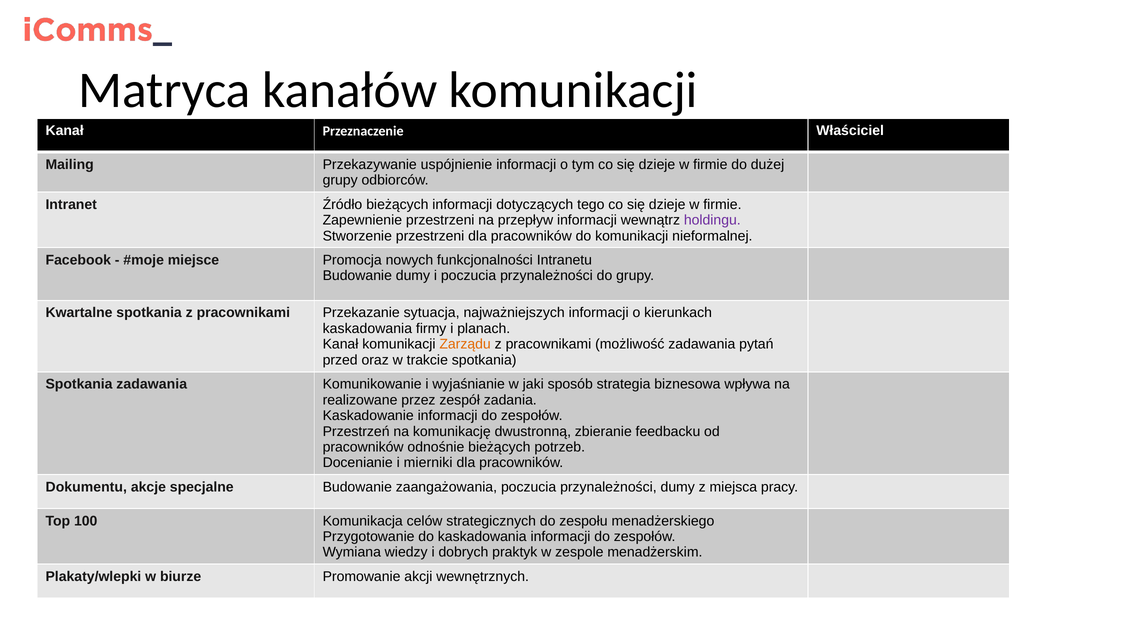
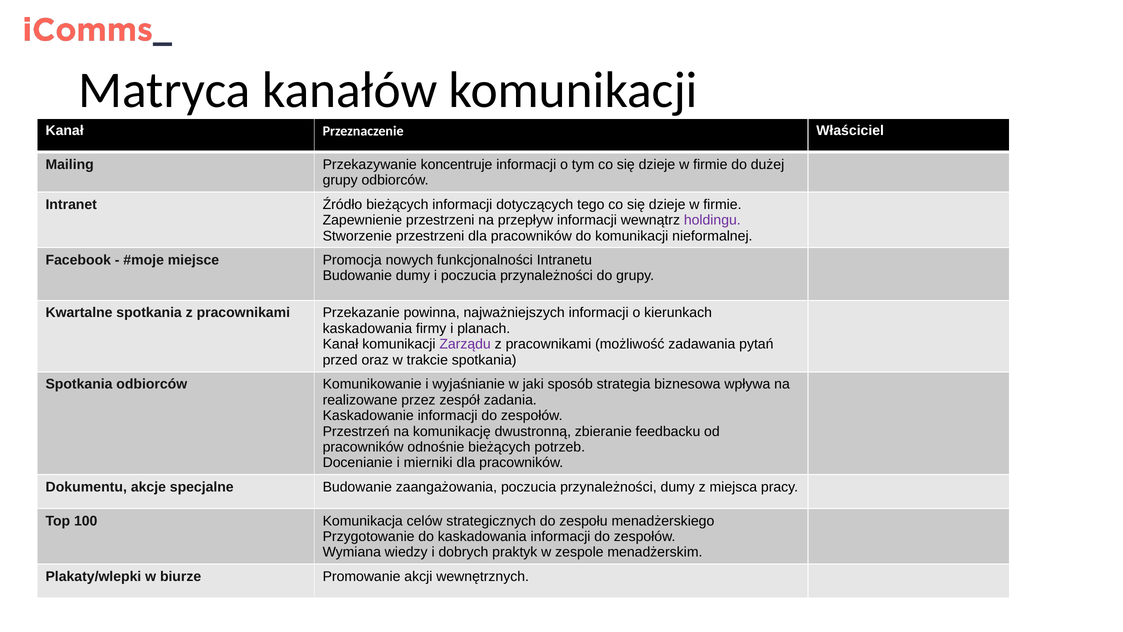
uspójnienie: uspójnienie -> koncentruje (457, 164)
sytuacja: sytuacja -> powinna (432, 313)
Zarządu colour: orange -> purple (465, 344)
Spotkania zadawania: zadawania -> odbiorców (152, 384)
